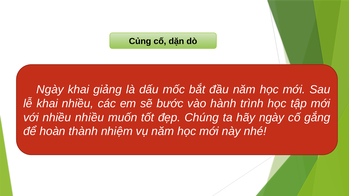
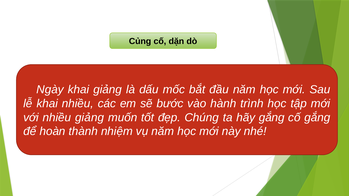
nhiều nhiều: nhiều -> giảng (90, 118)
hãy ngày: ngày -> gắng (272, 118)
